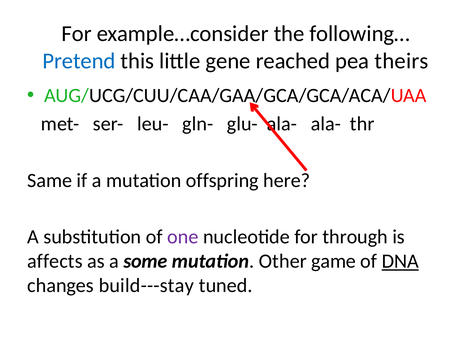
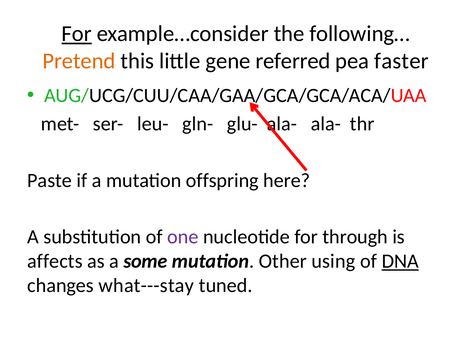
For underline: none -> present (77, 34)
Pretend colour: blue -> orange (79, 61)
reached: reached -> referred (293, 61)
theirs: theirs -> faster (402, 61)
Same: Same -> Paste (50, 180)
game: game -> using (333, 261)
build---stay: build---stay -> what---stay (146, 285)
